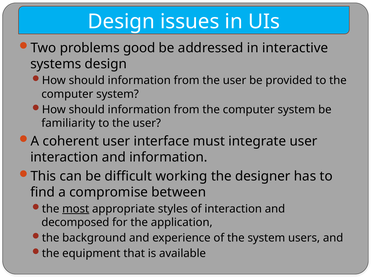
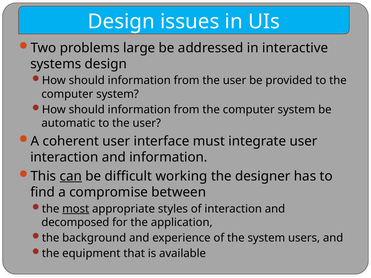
good: good -> large (139, 48)
familiarity: familiarity -> automatic (68, 123)
can underline: none -> present (71, 176)
